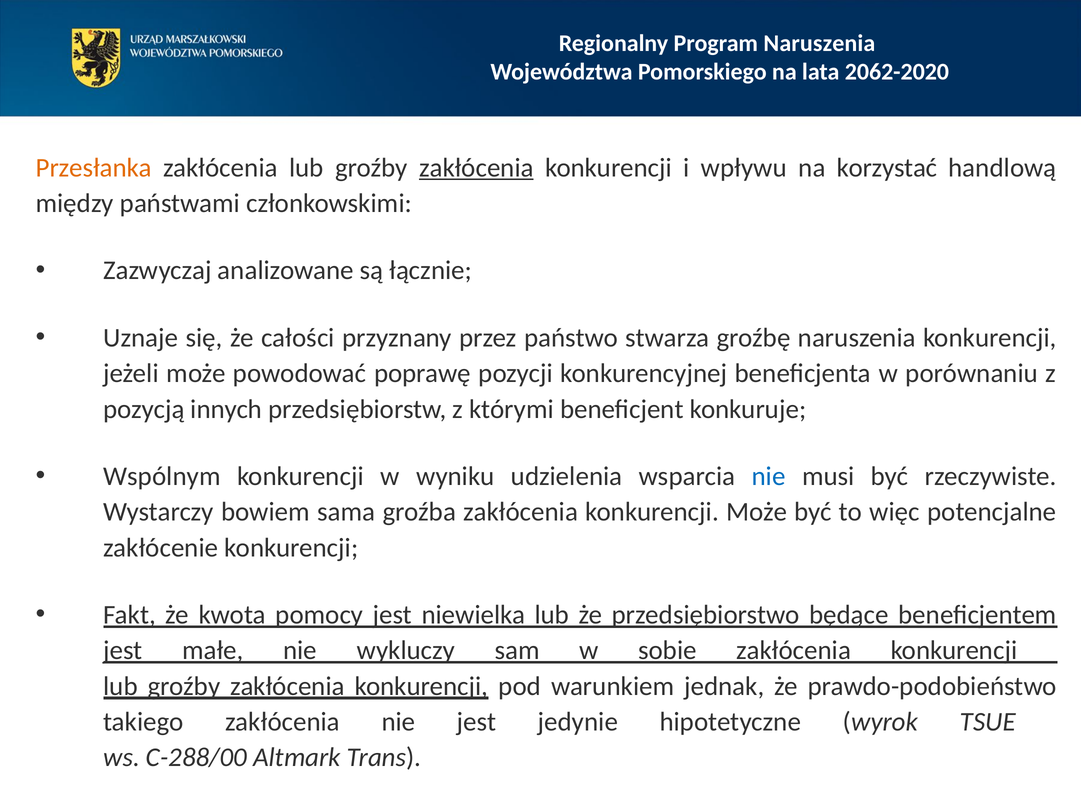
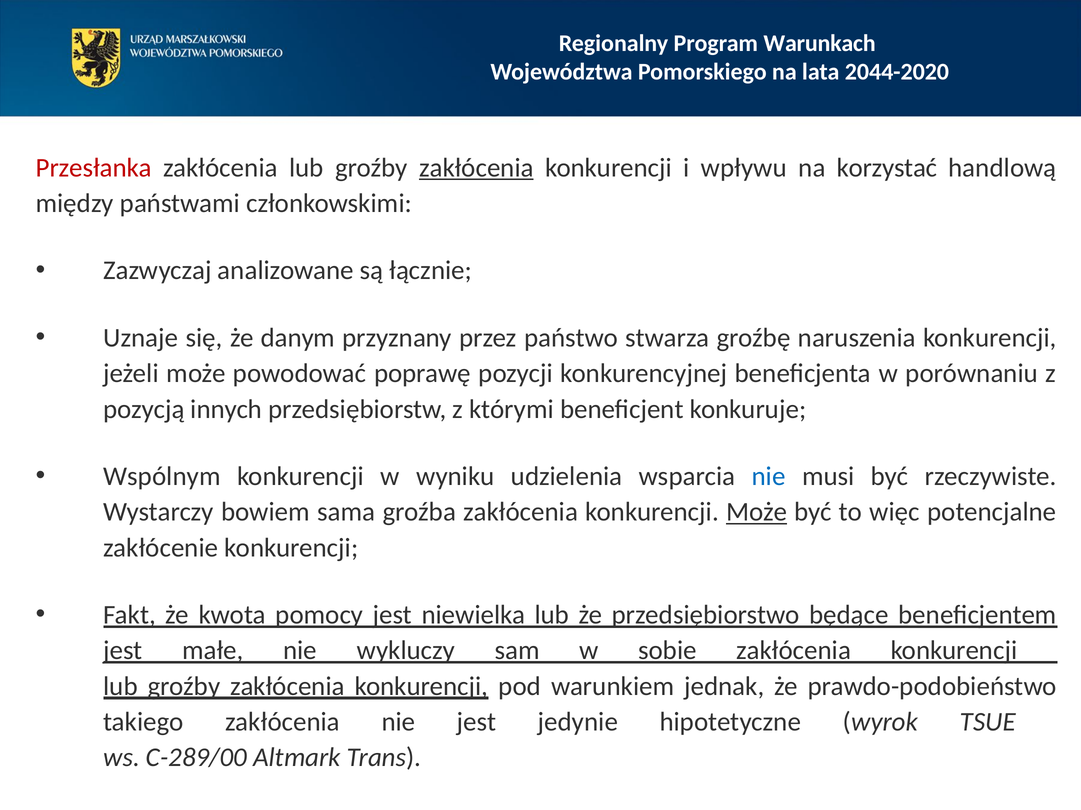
Program Naruszenia: Naruszenia -> Warunkach (820, 43)
2062-2020: 2062-2020 -> 2044-2020 (897, 72)
Przesłanka colour: orange -> red (94, 168)
całości: całości -> danym (298, 338)
Może underline: none -> present (757, 512)
C-288/00: C-288/00 -> C-289/00 (197, 758)
